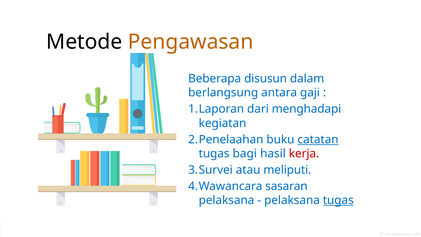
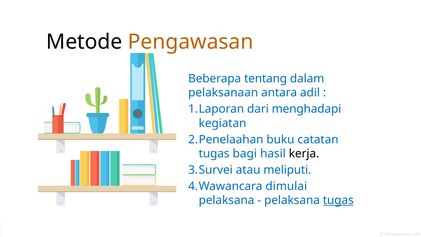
disusun: disusun -> tentang (266, 79)
berlangsung: berlangsung -> pelaksanaan (223, 93)
gaji: gaji -> adil (310, 93)
catatan underline: present -> none (318, 139)
kerja colour: red -> black (304, 153)
sasaran: sasaran -> dimulai (286, 186)
